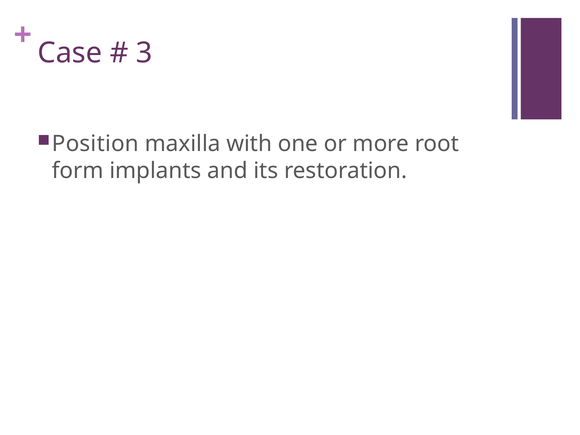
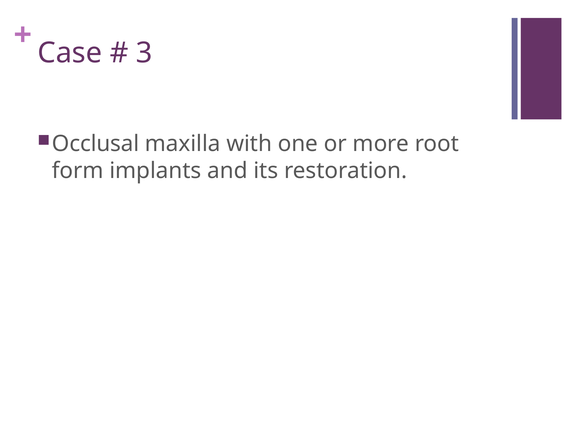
Position: Position -> Occlusal (96, 144)
